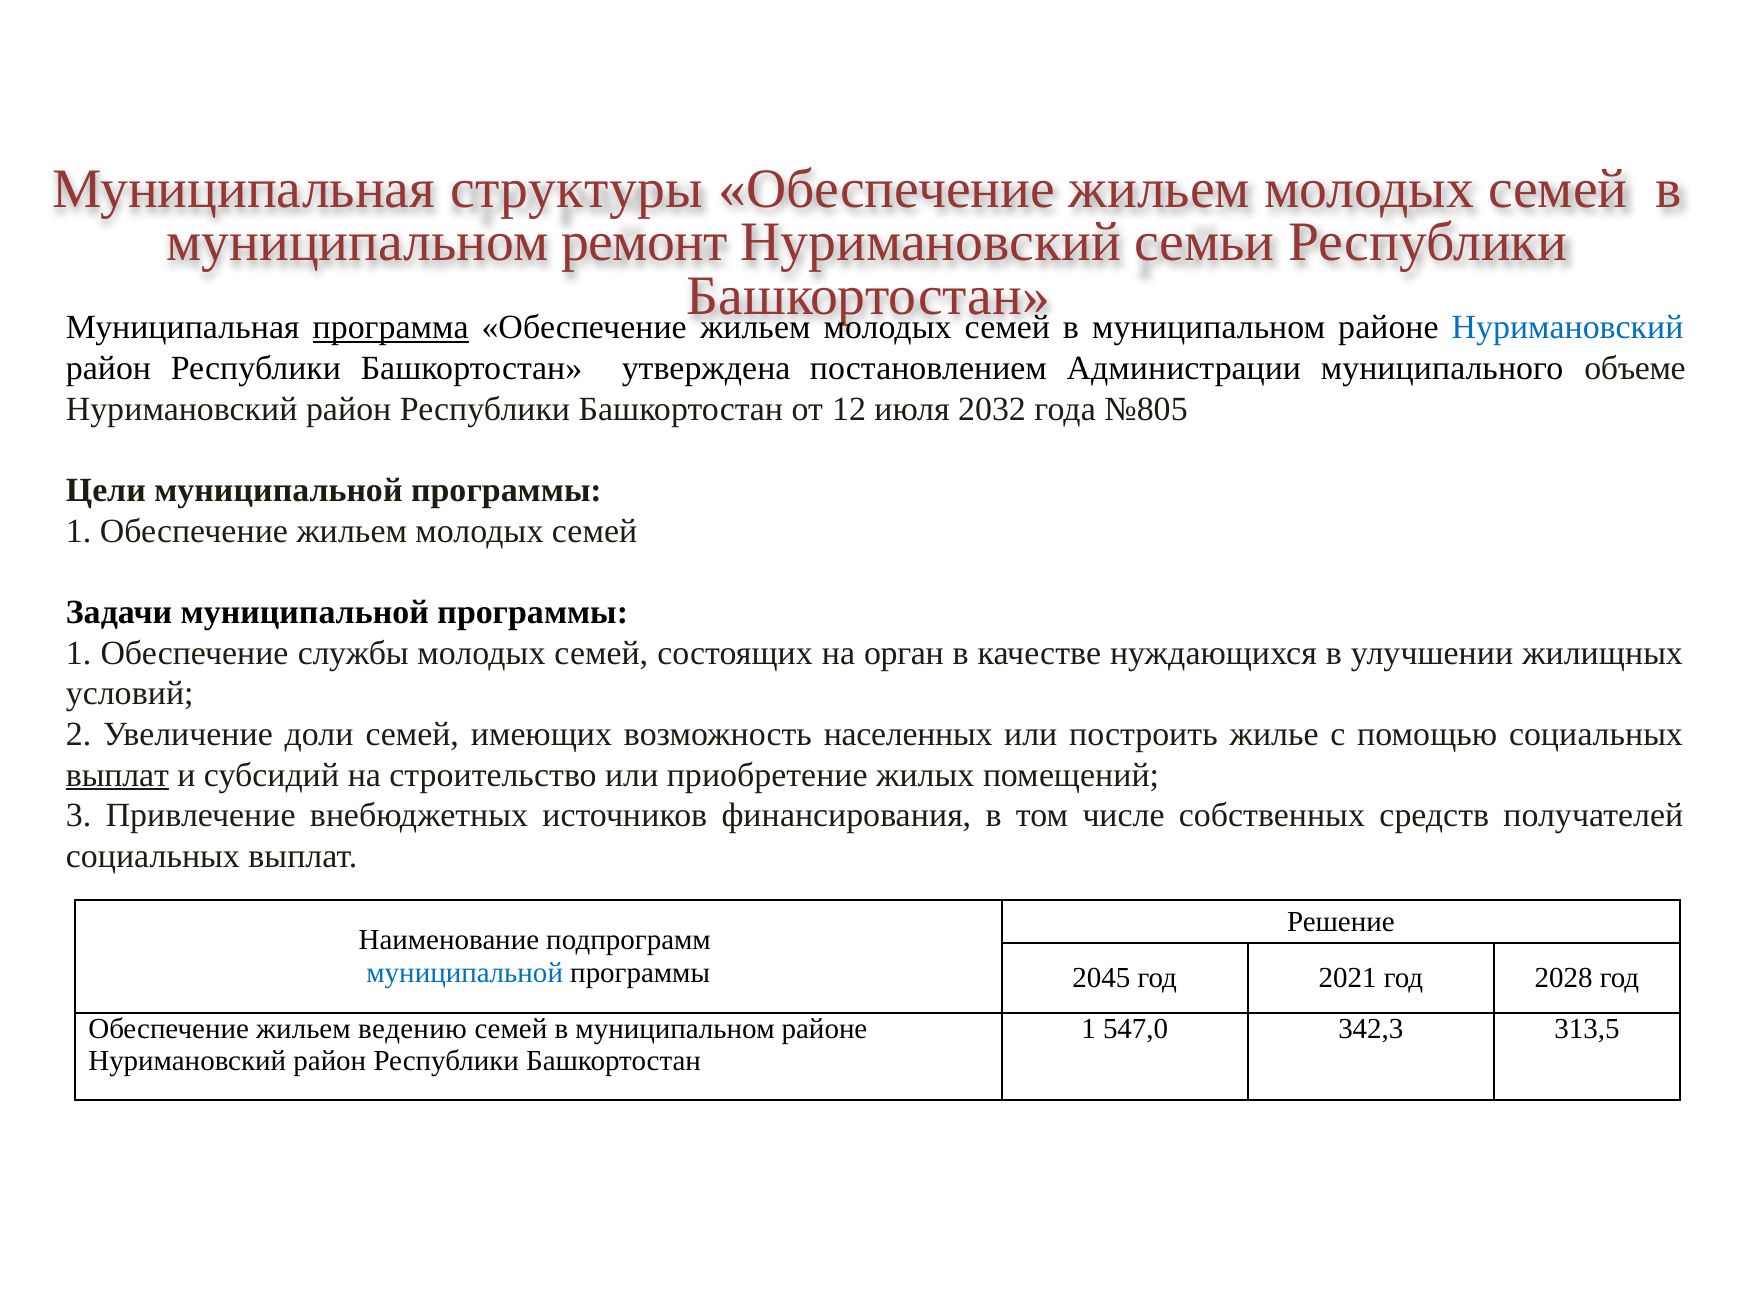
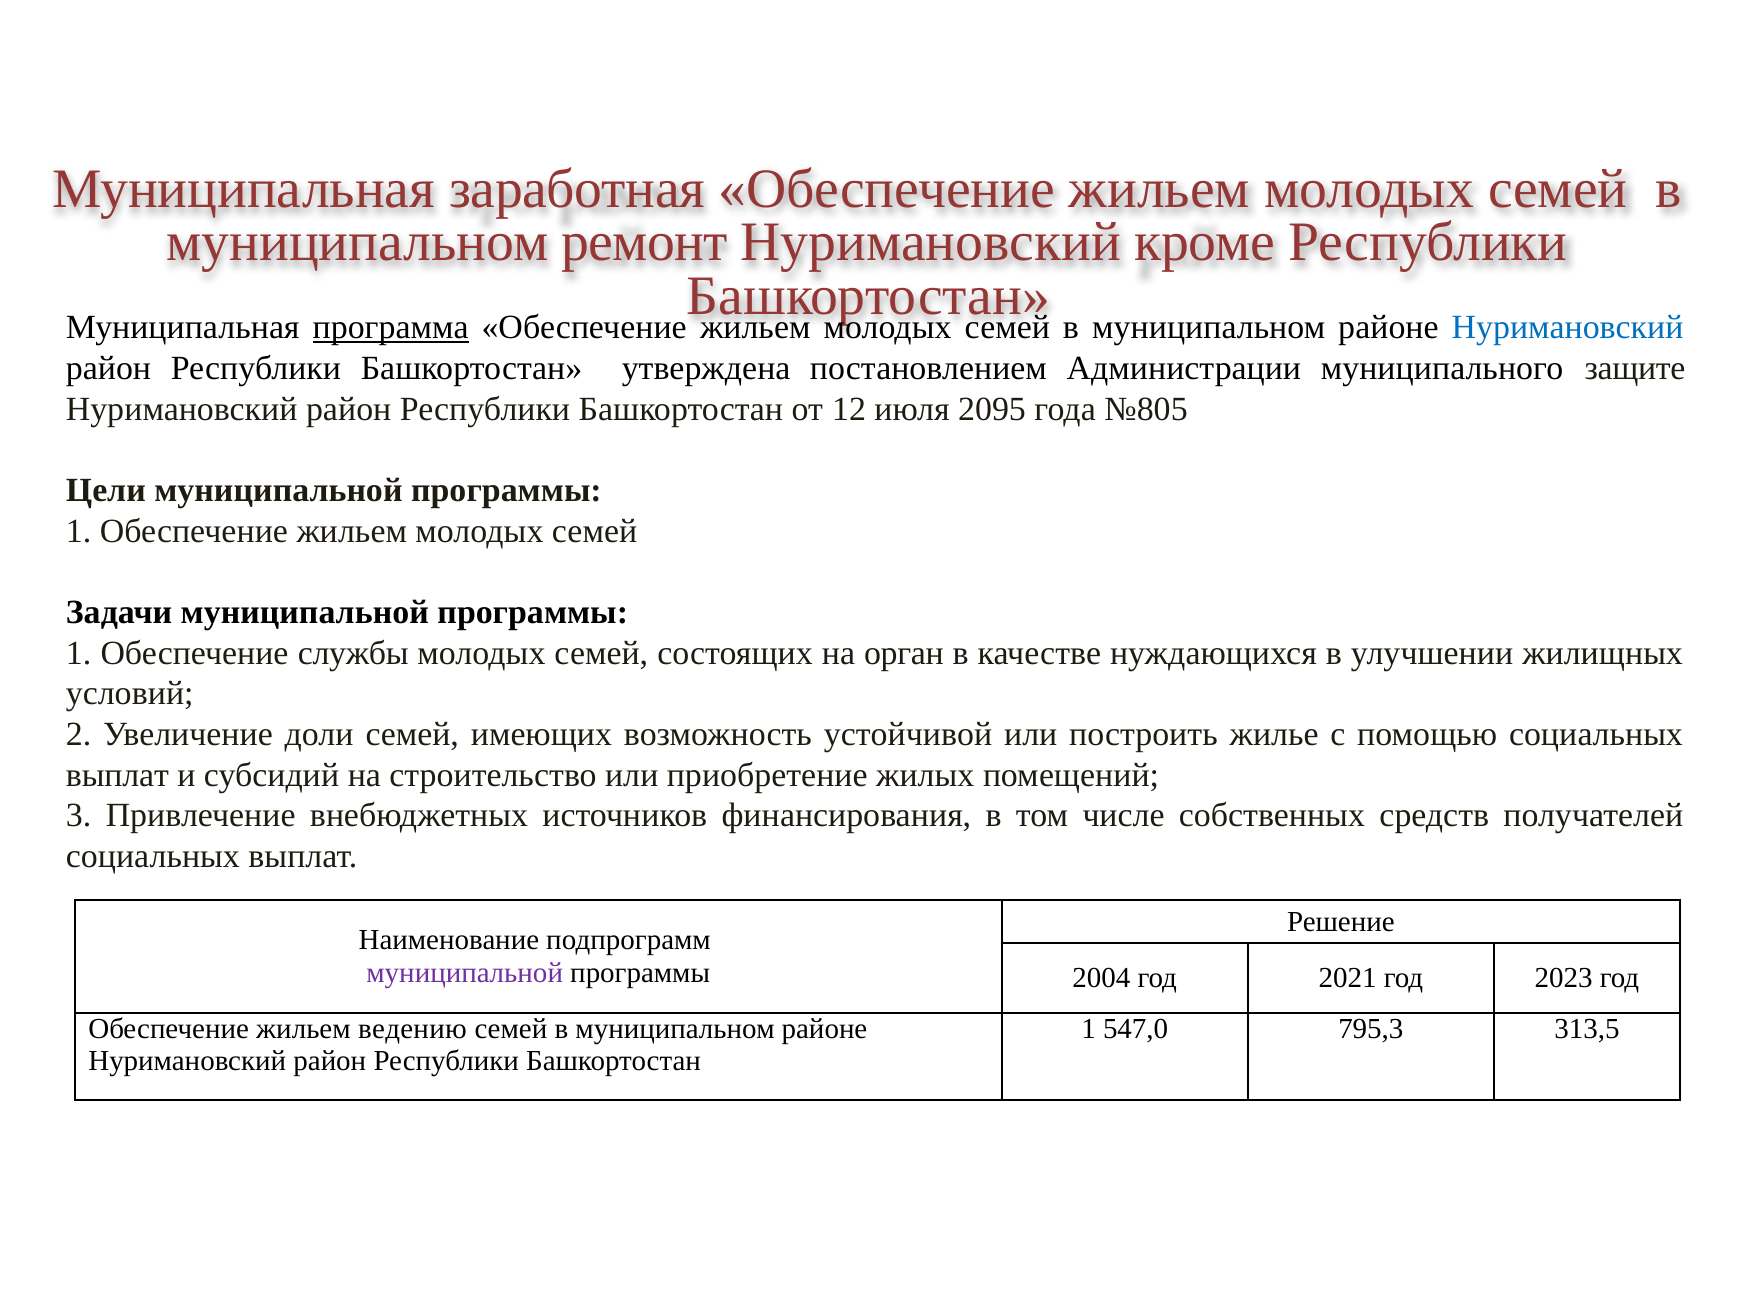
структуры: структуры -> заработная (577, 189)
семьи: семьи -> кроме (1205, 243)
объеме: объеме -> защите (1635, 368)
2032: 2032 -> 2095 (992, 409)
населенных: населенных -> устойчивой (908, 735)
выплат underline: present -> none (117, 775)
муниципальной colour: blue -> purple (465, 973)
2045: 2045 -> 2004 (1101, 979)
2028: 2028 -> 2023 (1564, 979)
342,3: 342,3 -> 795,3 (1371, 1030)
